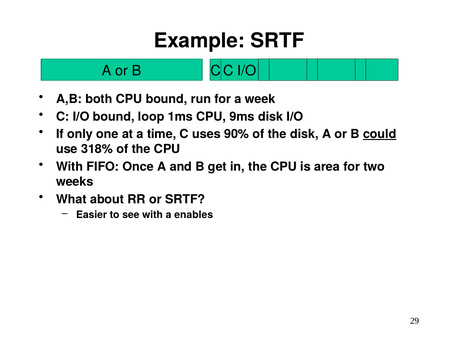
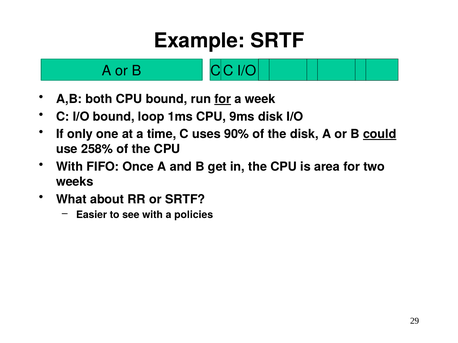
for underline: none -> present (223, 99)
318%: 318% -> 258% (97, 149)
enables: enables -> policies (194, 215)
